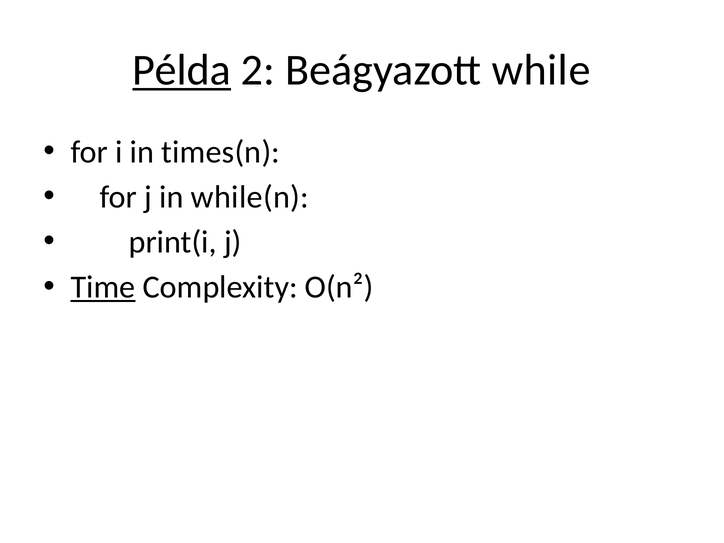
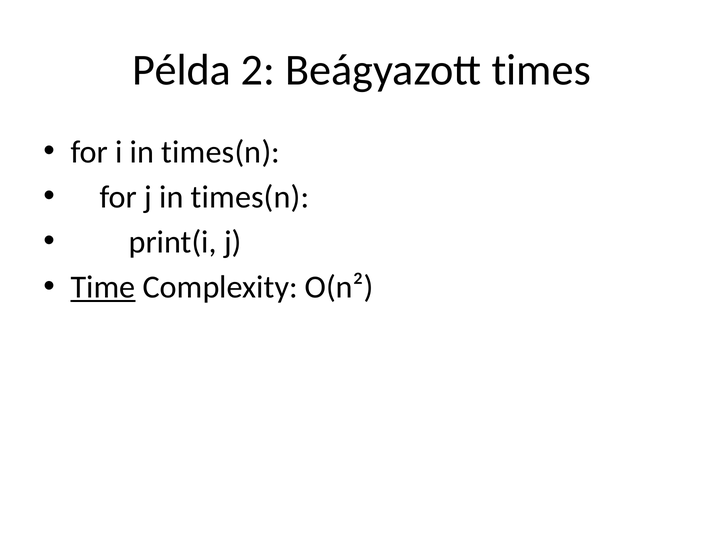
Példa underline: present -> none (182, 70)
while: while -> times (541, 70)
j in while(n: while(n -> times(n (250, 197)
